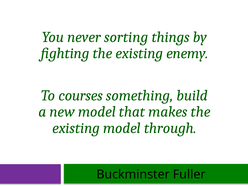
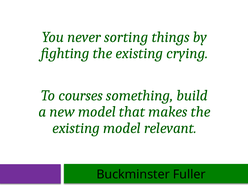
enemy: enemy -> crying (187, 53)
through: through -> relevant (170, 128)
